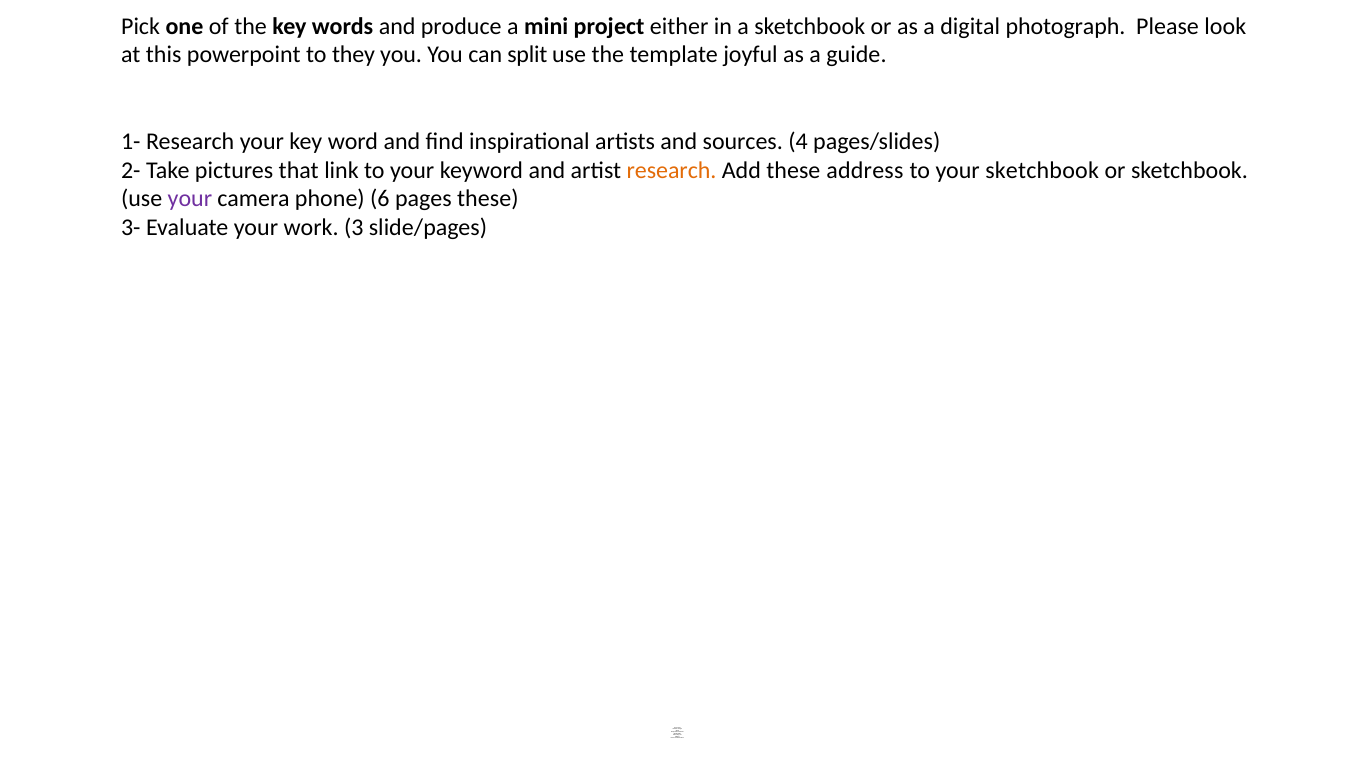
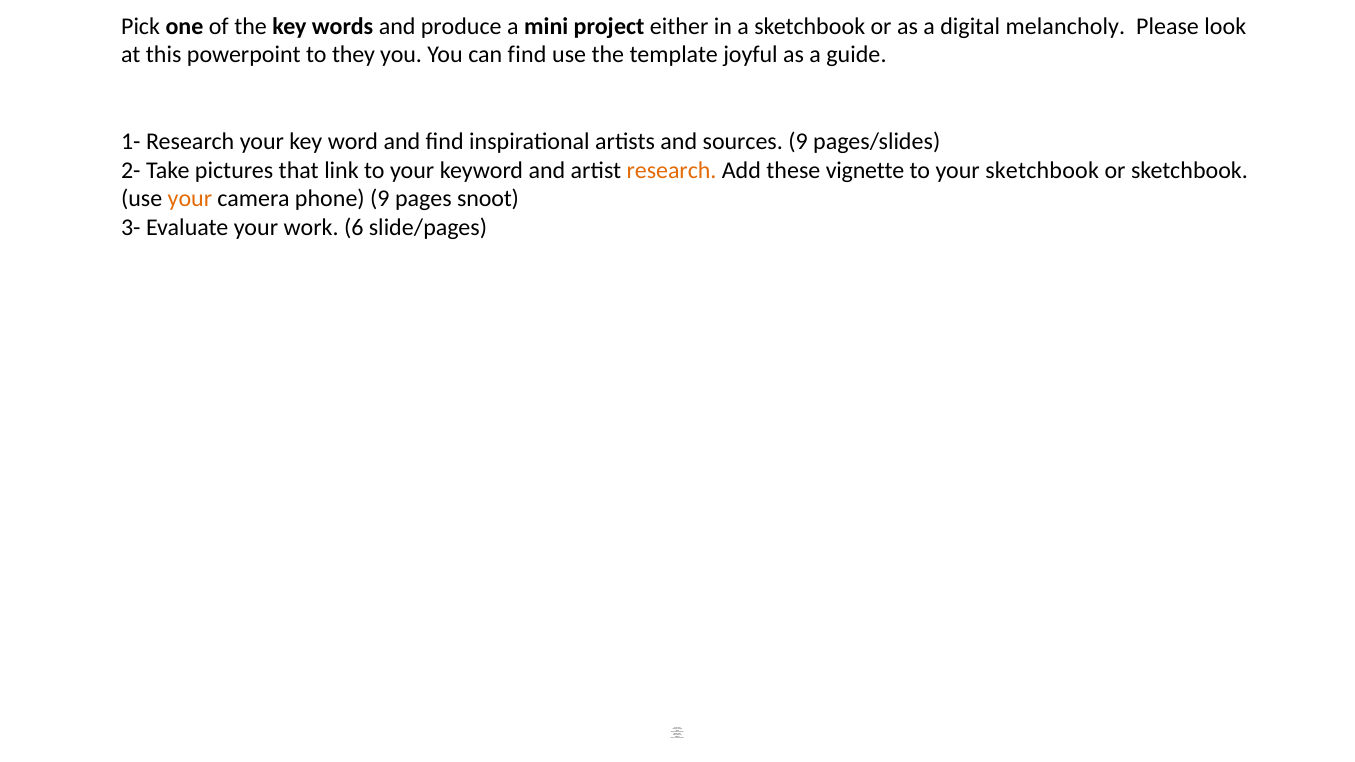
photograph: photograph -> melancholy (1065, 26)
can split: split -> find (527, 55)
sources 4: 4 -> 9 (798, 141)
address: address -> vignette (865, 170)
your colour: purple -> orange (190, 199)
phone 6: 6 -> 9 (380, 199)
pages these: these -> snoot (488, 199)
3: 3 -> 6 (354, 228)
